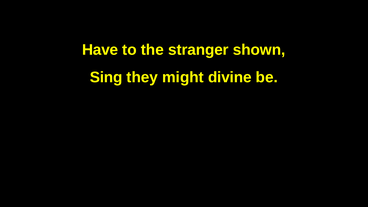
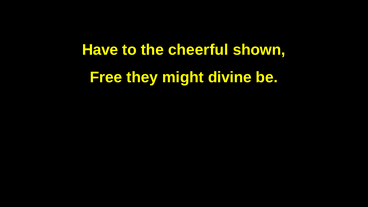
stranger: stranger -> cheerful (198, 50)
Sing: Sing -> Free (106, 77)
